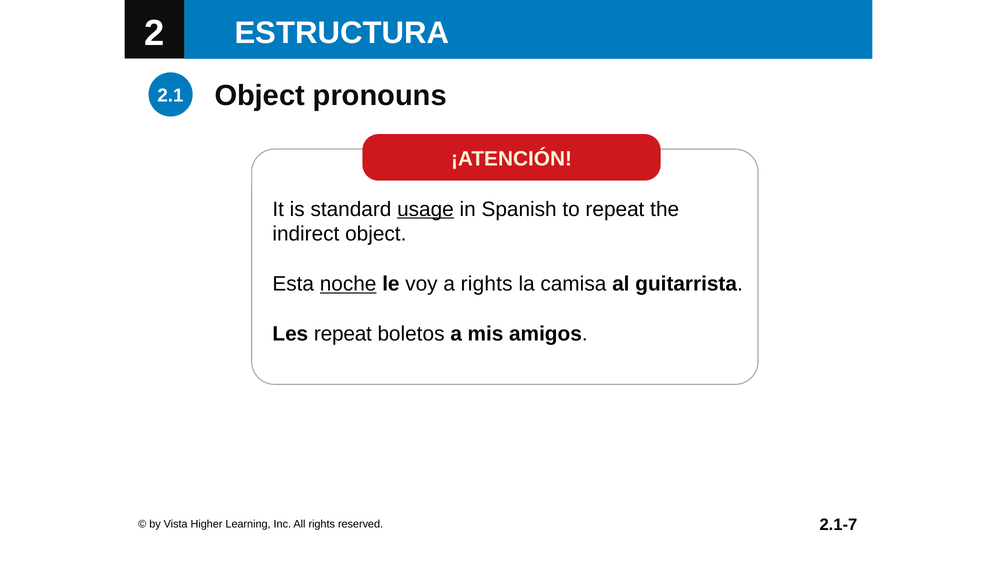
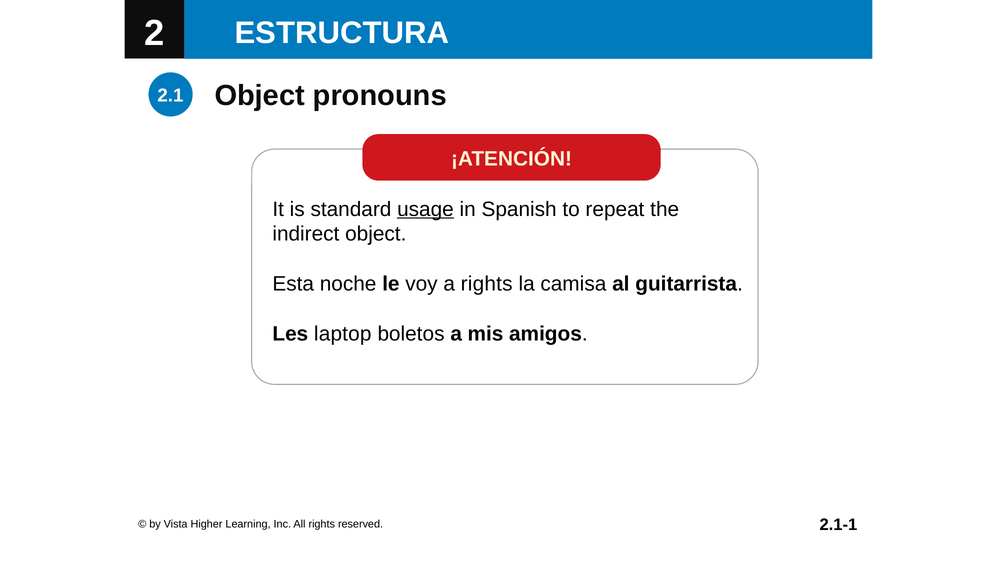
noche underline: present -> none (348, 284)
Les repeat: repeat -> laptop (343, 334)
2.1-7: 2.1-7 -> 2.1-1 (838, 525)
